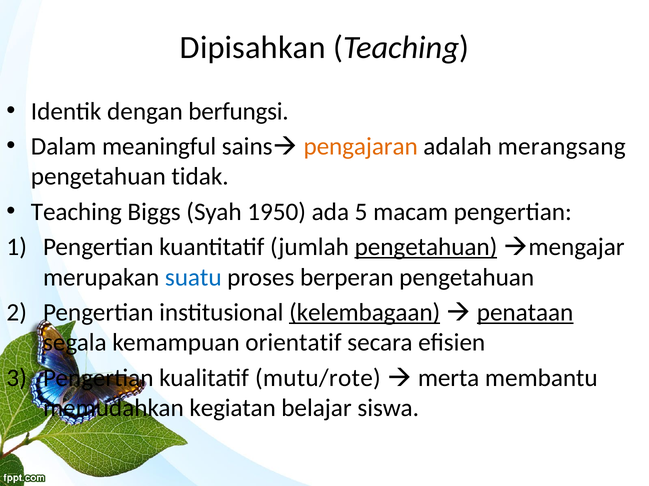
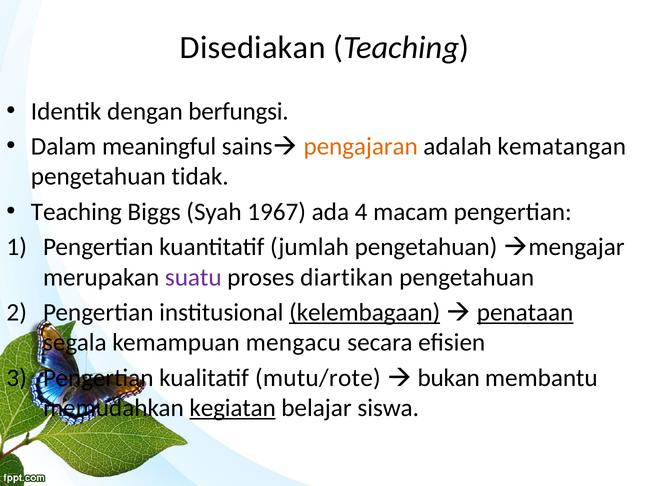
Dipisahkan: Dipisahkan -> Disediakan (253, 48)
merangsang: merangsang -> kematangan (562, 147)
1950: 1950 -> 1967 (277, 212)
5: 5 -> 4 (361, 212)
pengetahuan underline: present -> none (426, 247)
suatu colour: blue -> purple (193, 278)
berperan: berperan -> diartikan (347, 278)
orientatif: orientatif -> mengacu (293, 343)
merta: merta -> bukan (449, 378)
kegiatan underline: none -> present (233, 409)
